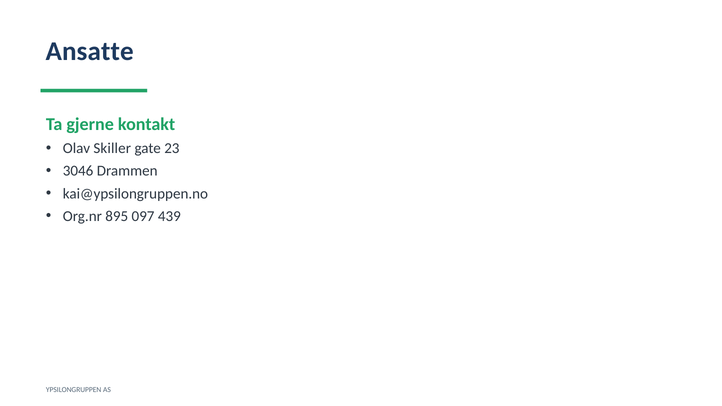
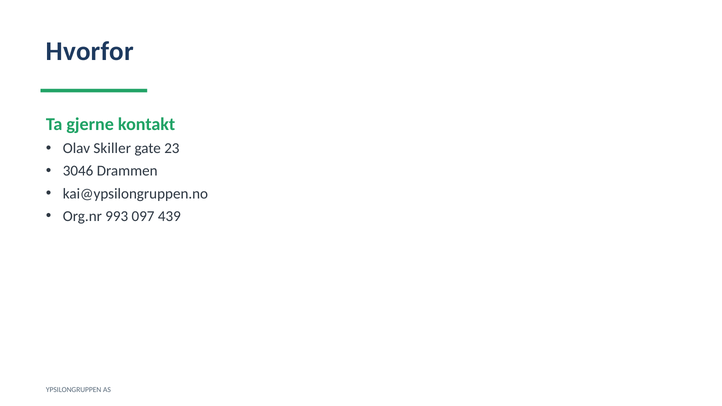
Ansatte: Ansatte -> Hvorfor (90, 52)
895: 895 -> 993 (117, 216)
